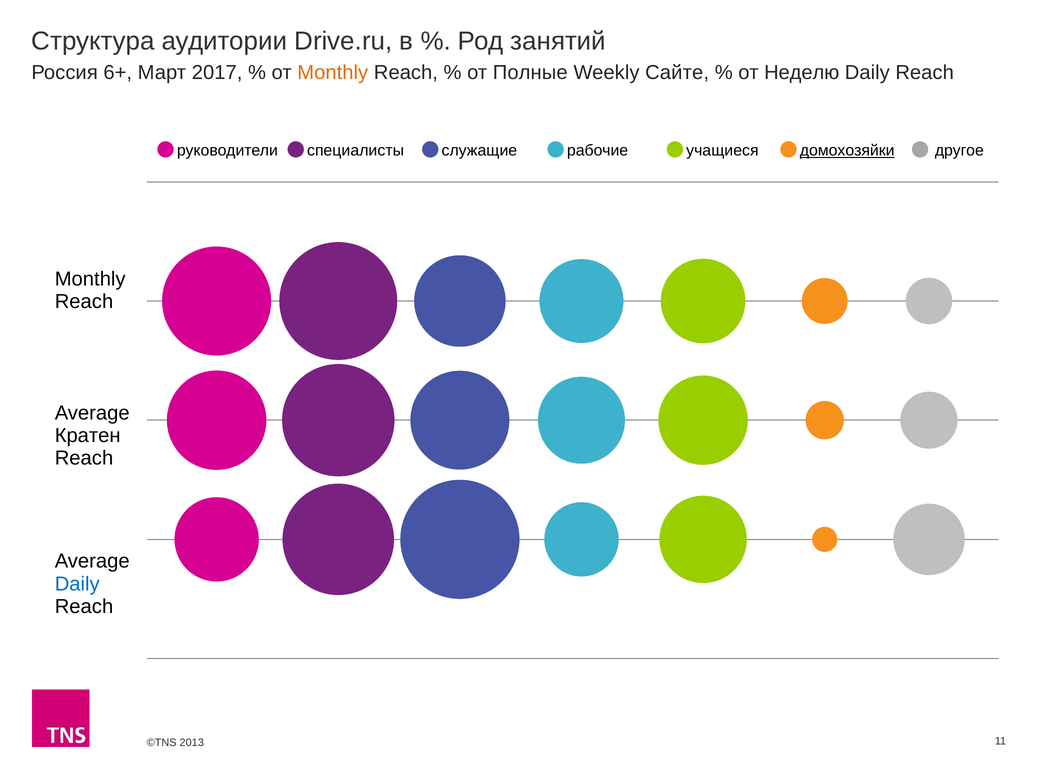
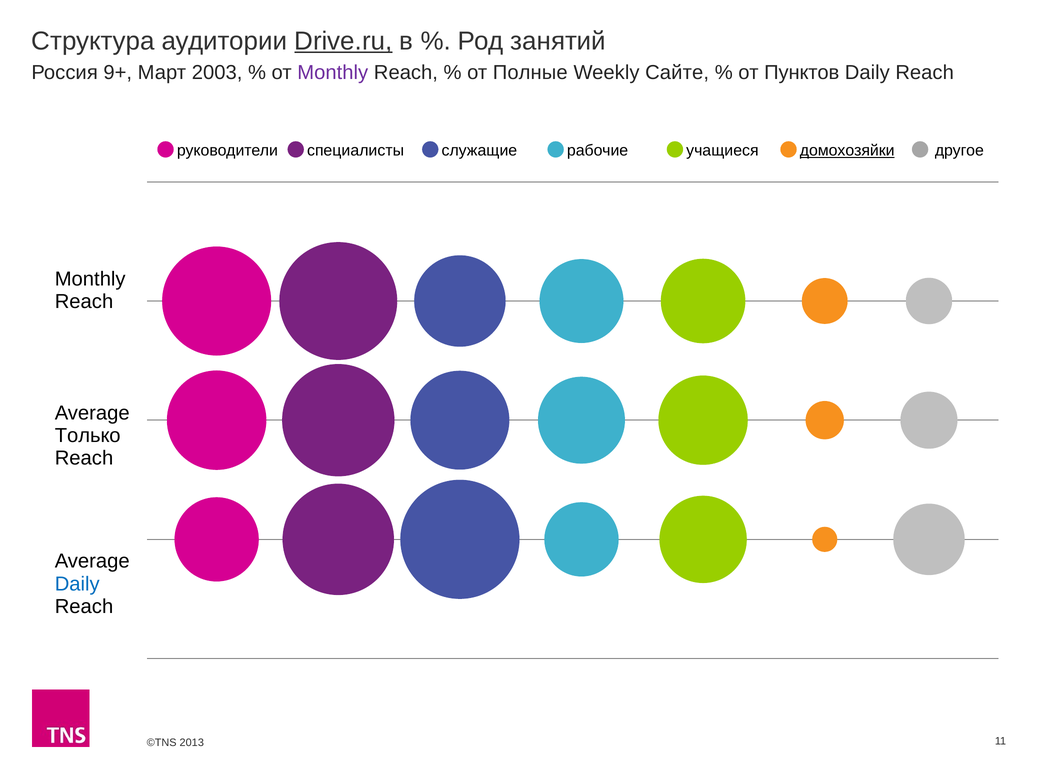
Drive.ru underline: none -> present (343, 41)
6+: 6+ -> 9+ (118, 73)
2017: 2017 -> 2003 (217, 73)
Monthly colour: orange -> purple (333, 73)
Неделю: Неделю -> Пунктов (802, 73)
Кратен: Кратен -> Только (88, 436)
